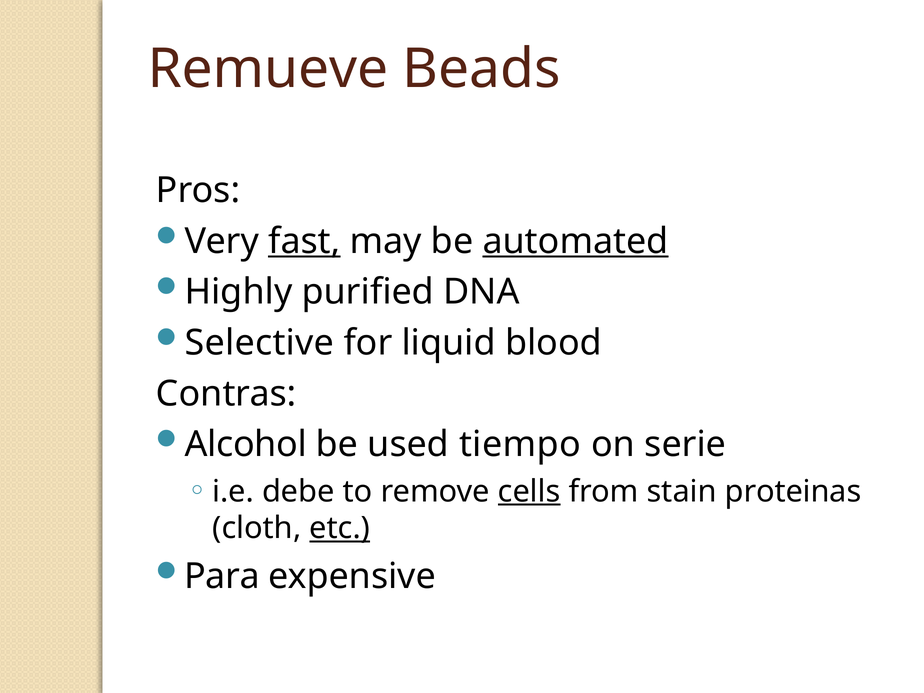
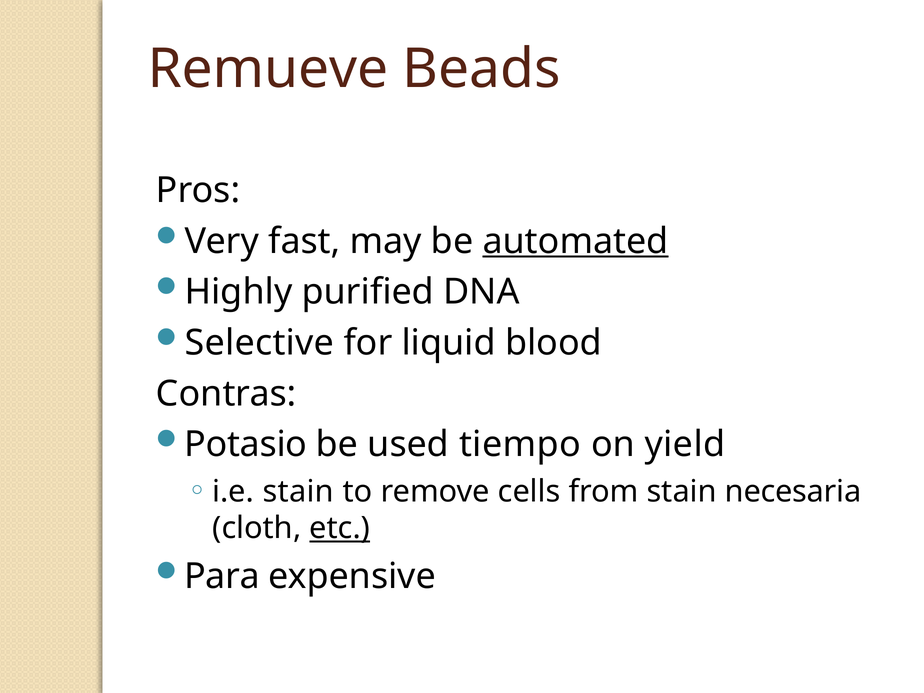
fast underline: present -> none (304, 241)
Alcohol: Alcohol -> Potasio (246, 445)
serie: serie -> yield (685, 445)
i.e debe: debe -> stain (298, 491)
cells underline: present -> none (529, 491)
proteinas: proteinas -> necesaria (793, 491)
